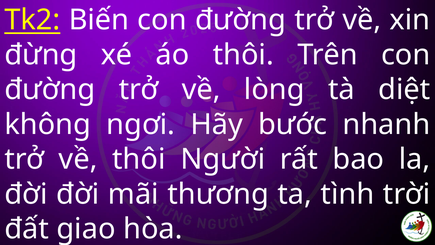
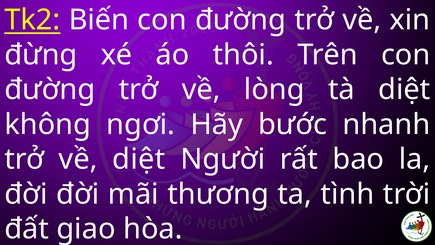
về thôi: thôi -> diệt (139, 159)
